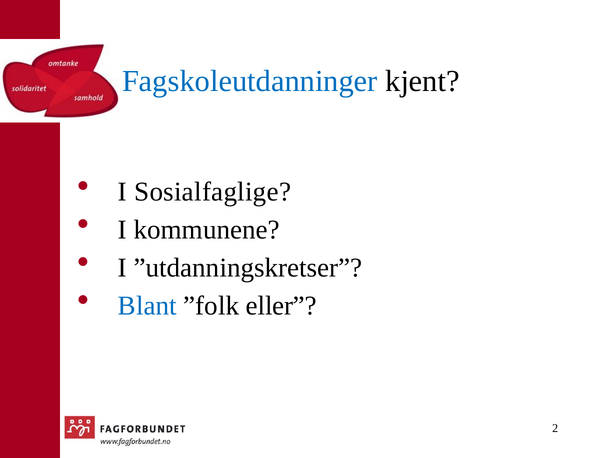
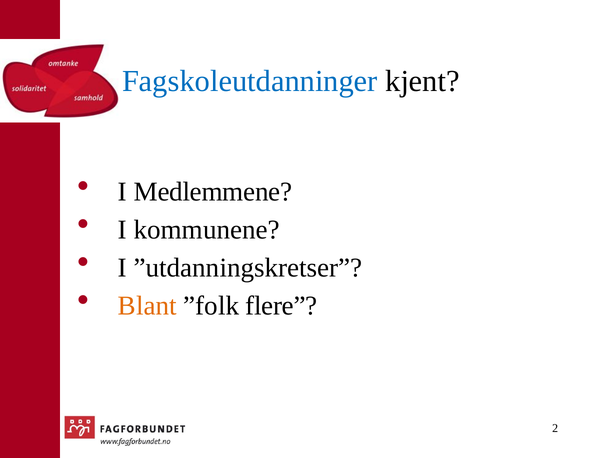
Sosialfaglige: Sosialfaglige -> Medlemmene (213, 191)
Blant colour: blue -> orange (147, 305)
eller: eller -> flere (281, 305)
